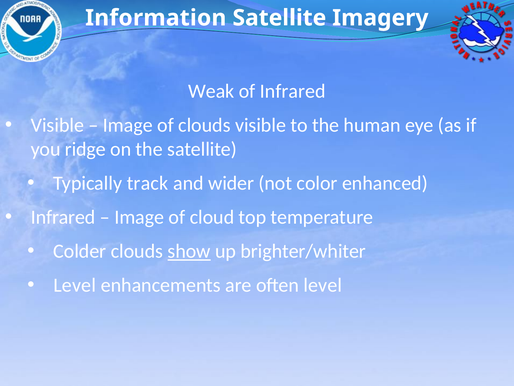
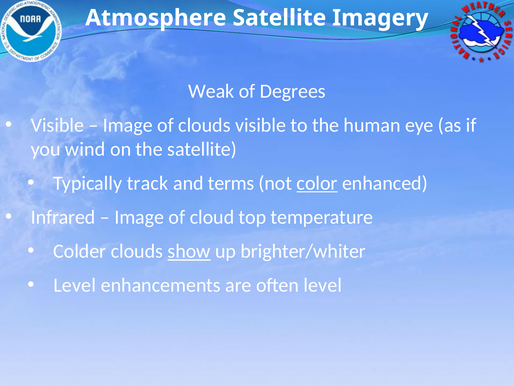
Information: Information -> Atmosphere (156, 18)
of Infrared: Infrared -> Degrees (293, 91)
ridge: ridge -> wind (85, 149)
wider: wider -> terms (231, 183)
color underline: none -> present (317, 183)
